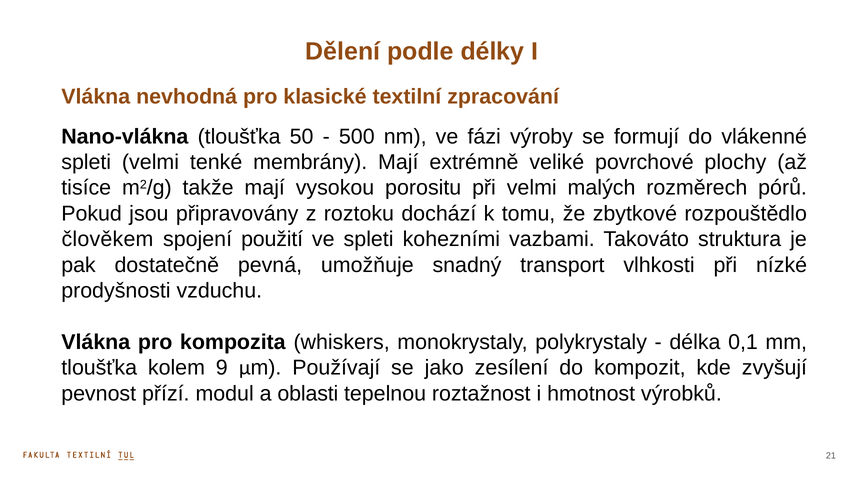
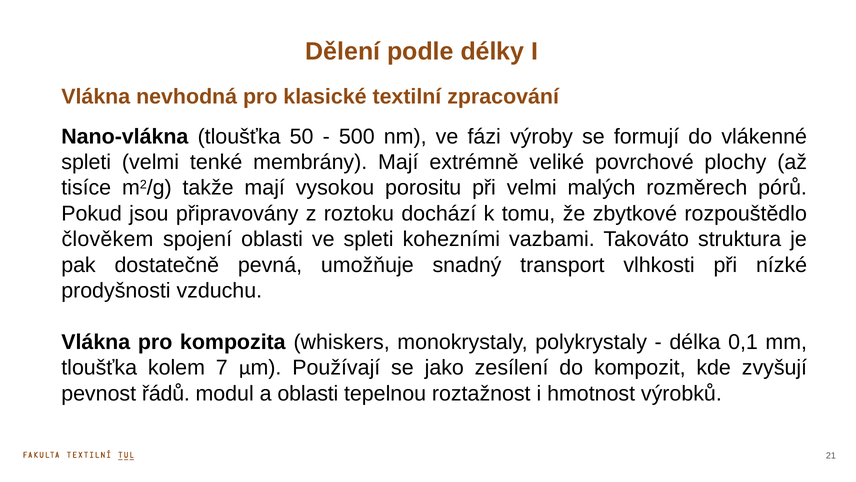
spojení použití: použití -> oblasti (272, 239)
9: 9 -> 7 (222, 367)
přízí: přízí -> řádů (166, 393)
